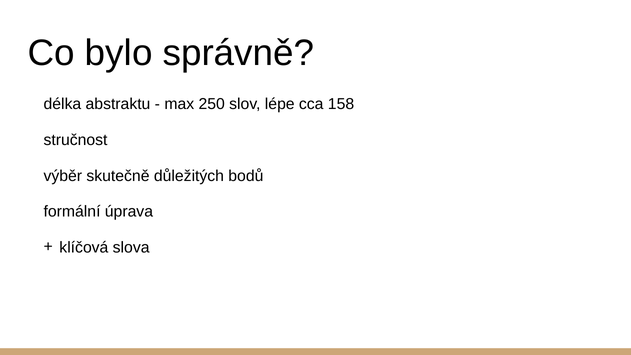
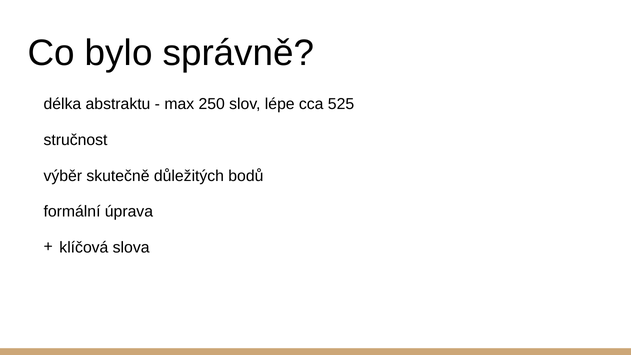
158: 158 -> 525 (341, 104)
